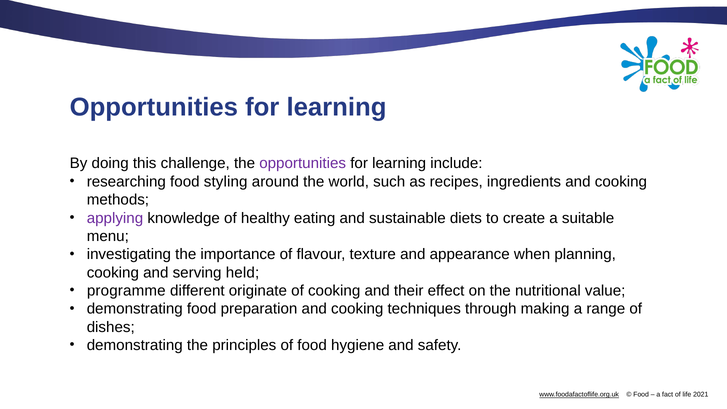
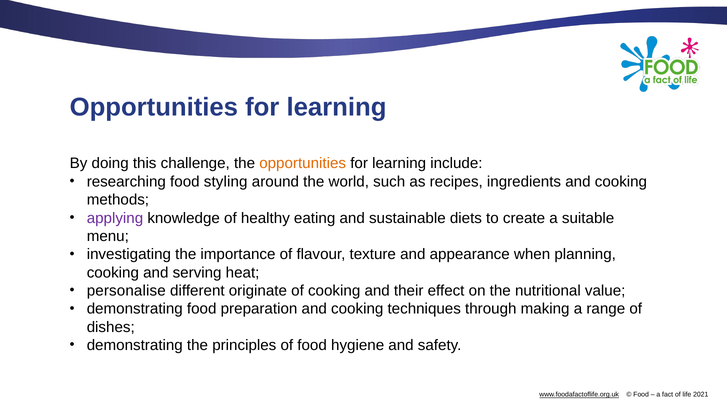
opportunities colour: purple -> orange (303, 163)
held: held -> heat (243, 273)
programme: programme -> personalise (126, 291)
